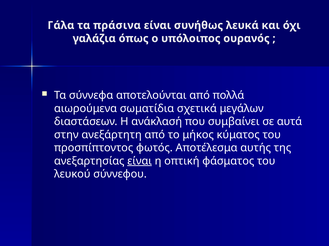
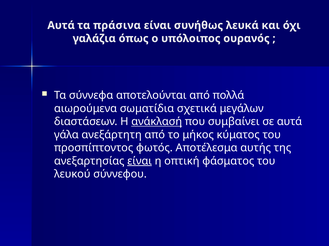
Γάλα: Γάλα -> Αυτά (61, 25)
ανάκλασή underline: none -> present (157, 122)
στην: στην -> γάλα (66, 135)
